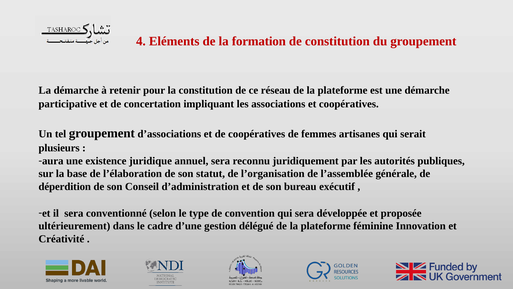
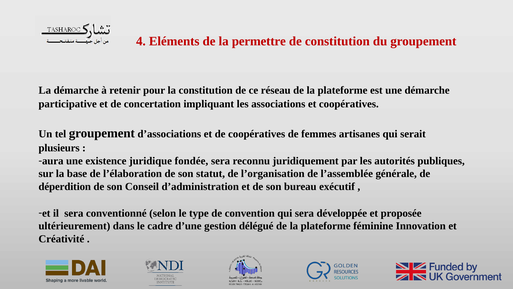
formation: formation -> permettre (259, 41)
annuel: annuel -> fondée (191, 161)
